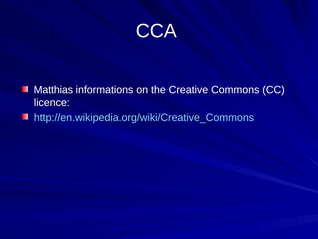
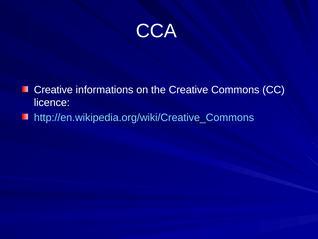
Matthias: Matthias -> Creative (53, 90)
